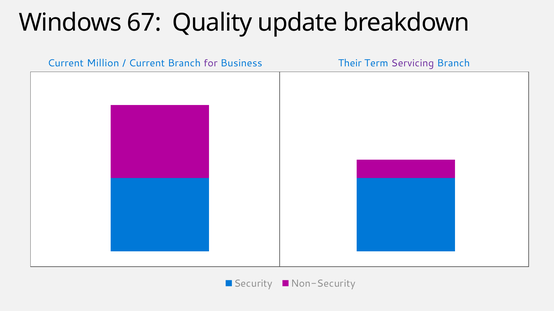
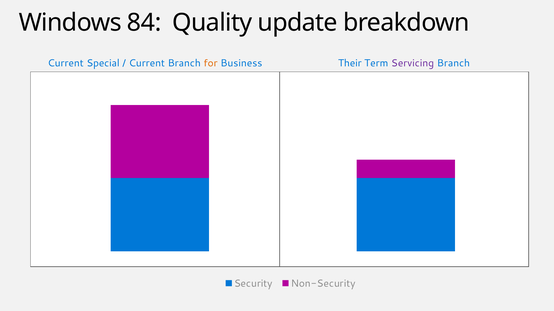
67: 67 -> 84 (144, 23)
Million: Million -> Special (103, 63)
for colour: purple -> orange (211, 63)
